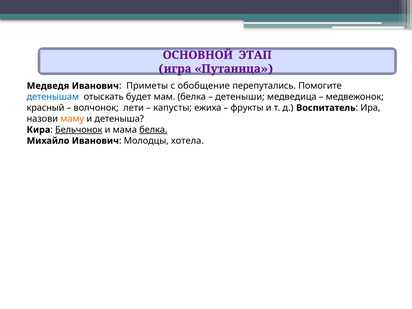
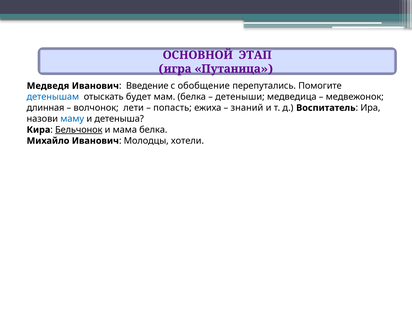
Приметы: Приметы -> Введение (147, 86)
красный: красный -> длинная (46, 108)
капусты: капусты -> попасть (173, 108)
фрукты: фрукты -> знаний (247, 108)
маму colour: orange -> blue (72, 119)
белка underline: present -> none (153, 130)
хотела: хотела -> хотели (187, 141)
